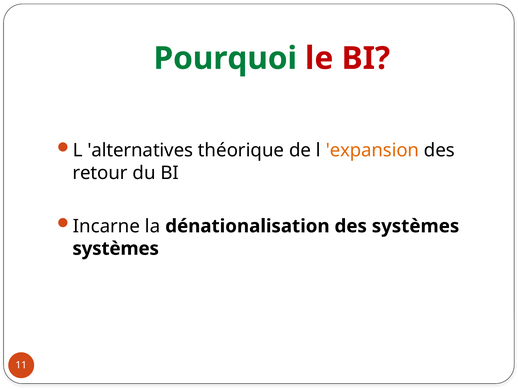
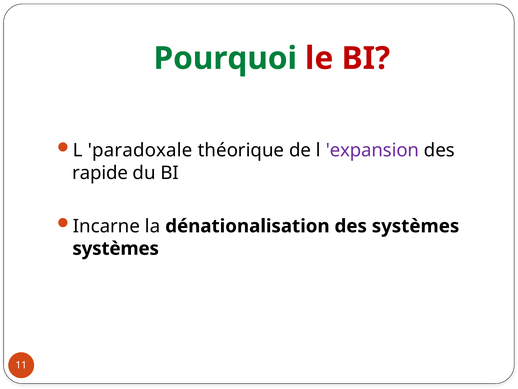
alternatives: alternatives -> paradoxale (140, 150)
expansion colour: orange -> purple (372, 150)
retour: retour -> rapide (100, 173)
